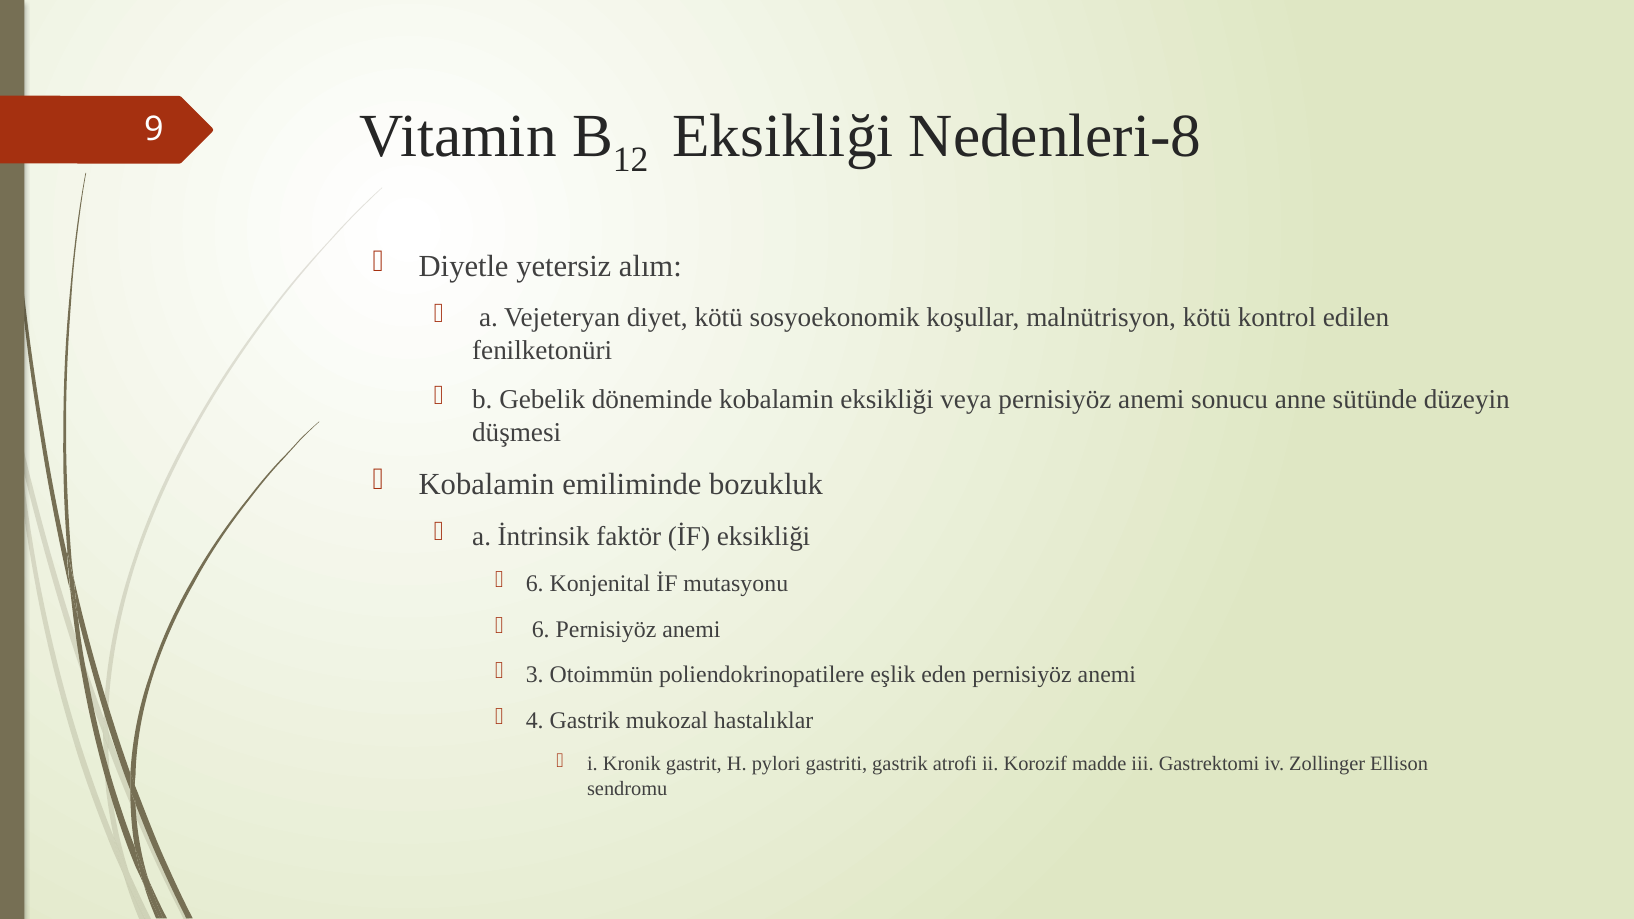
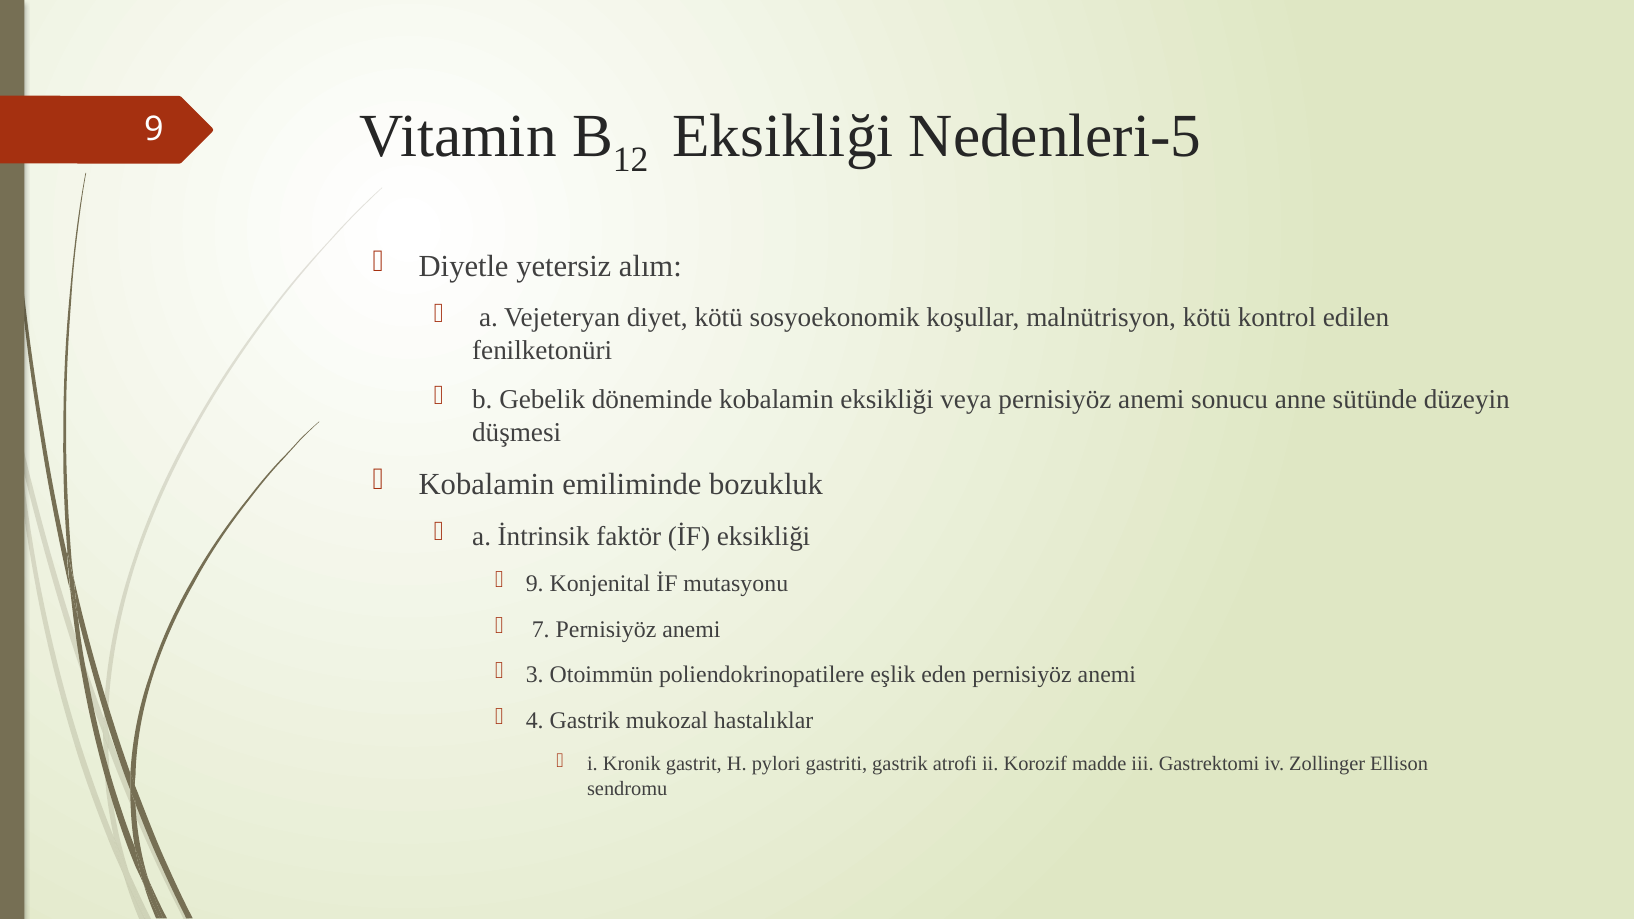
Nedenleri-8: Nedenleri-8 -> Nedenleri-5 (1055, 136)
6: 6 -> 9 (535, 584)
6: 6 -> 7 (541, 629)
